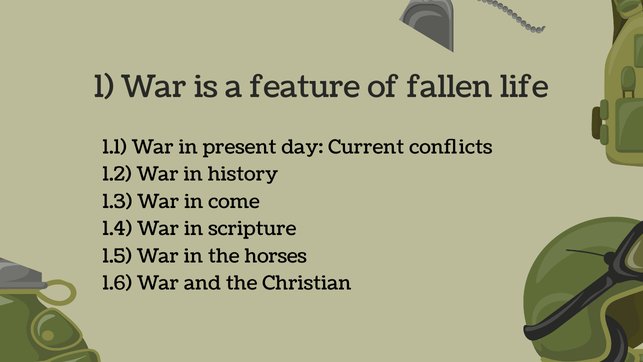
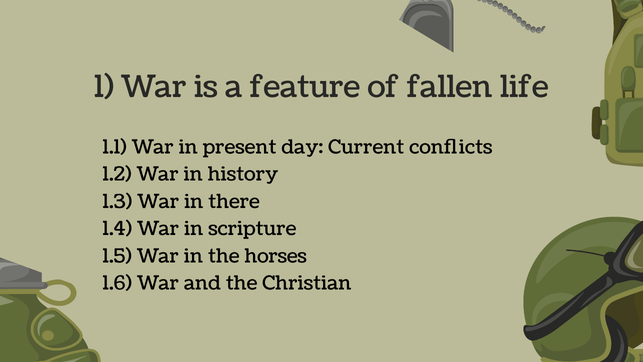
come: come -> there (234, 202)
